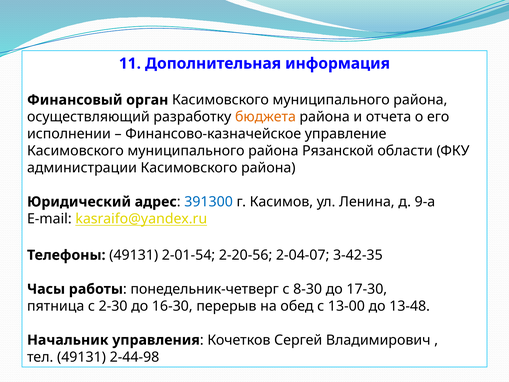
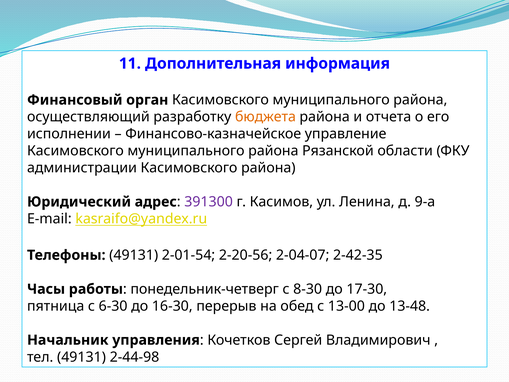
391300 colour: blue -> purple (209, 202)
3-42-35: 3-42-35 -> 2-42-35 (358, 255)
2-30: 2-30 -> 6-30 (113, 306)
